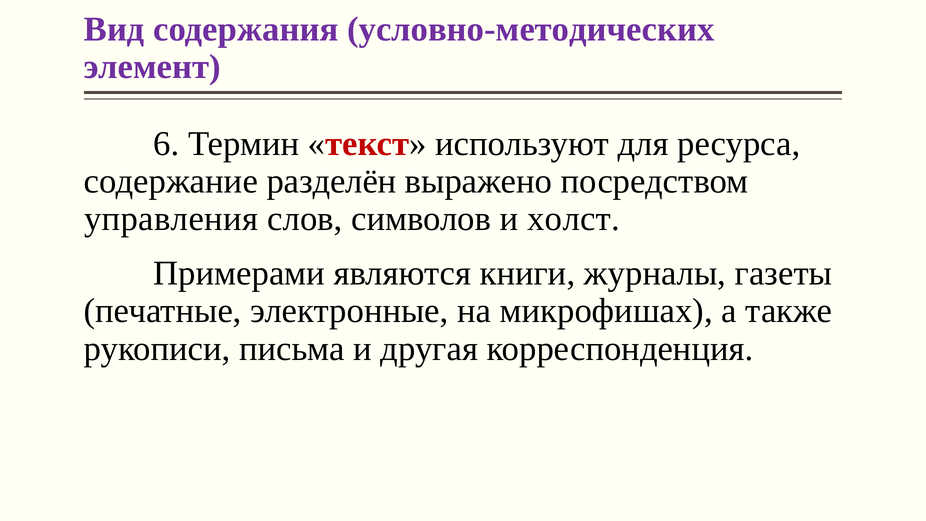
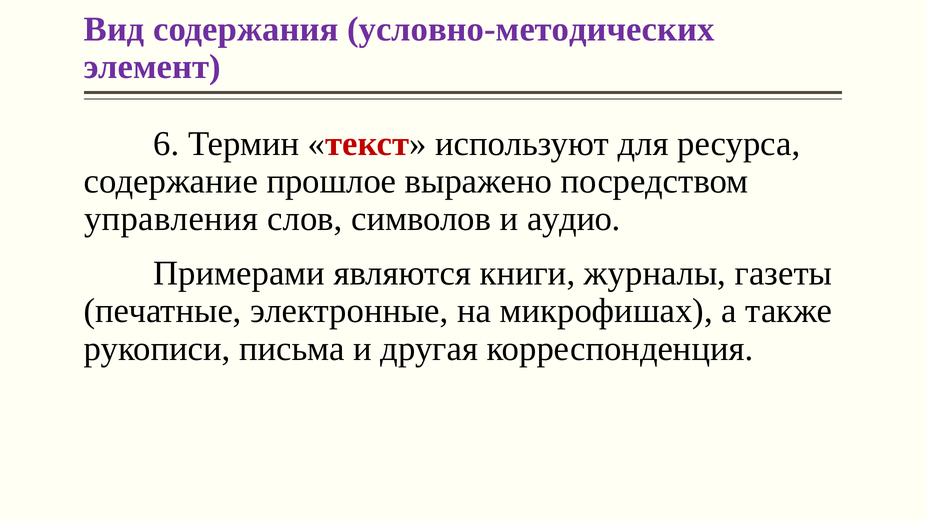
разделён: разделён -> прошлое (331, 181)
холст: холст -> аудио (574, 219)
